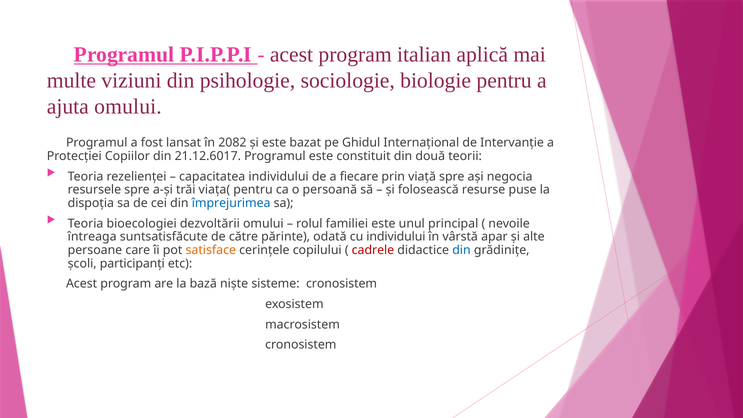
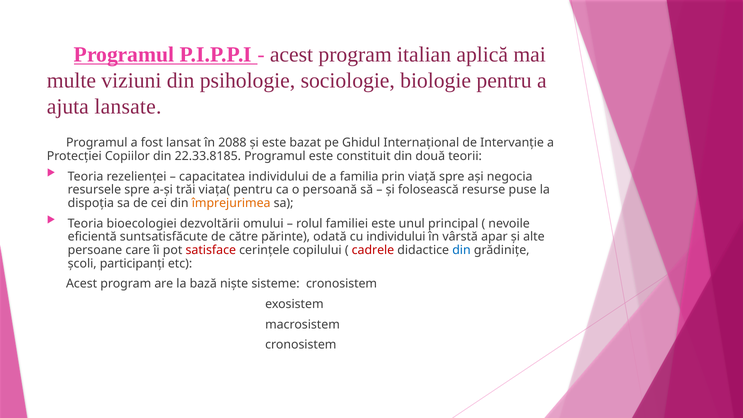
ajuta omului: omului -> lansate (128, 106)
2082: 2082 -> 2088 (232, 143)
21.12.6017: 21.12.6017 -> 22.33.8185 (208, 156)
fiecare: fiecare -> familia (359, 176)
împrejurimea colour: blue -> orange (231, 203)
întreaga: întreaga -> eficientă (92, 237)
satisface colour: orange -> red (211, 250)
